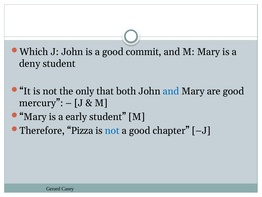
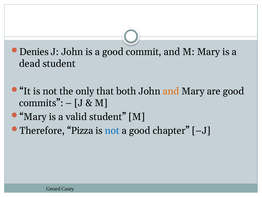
Which: Which -> Denies (34, 52)
deny: deny -> dead (30, 63)
and colour: blue -> orange (171, 91)
mercury: mercury -> commits (41, 103)
early: early -> valid (76, 117)
